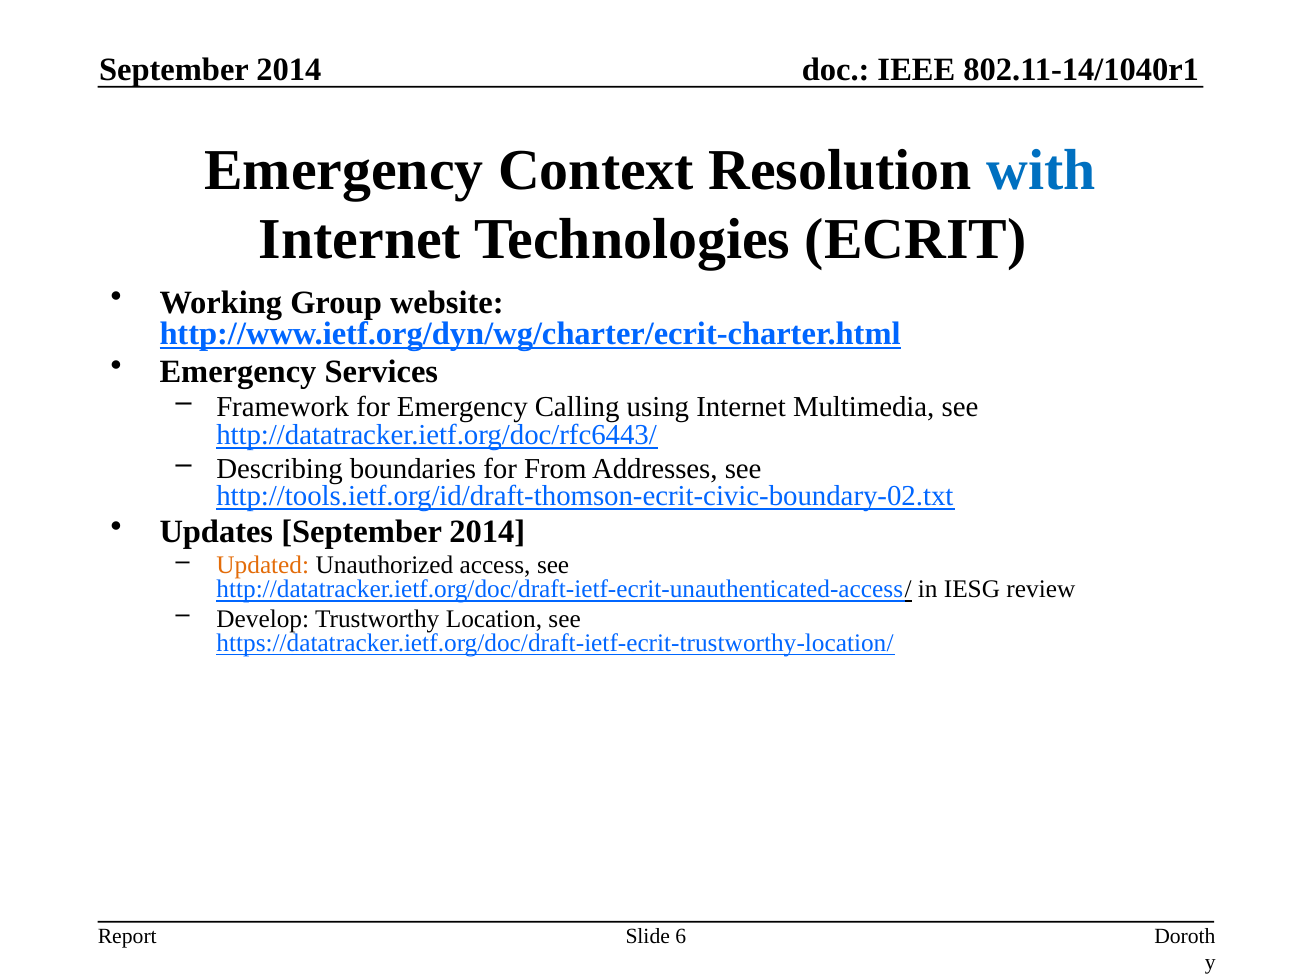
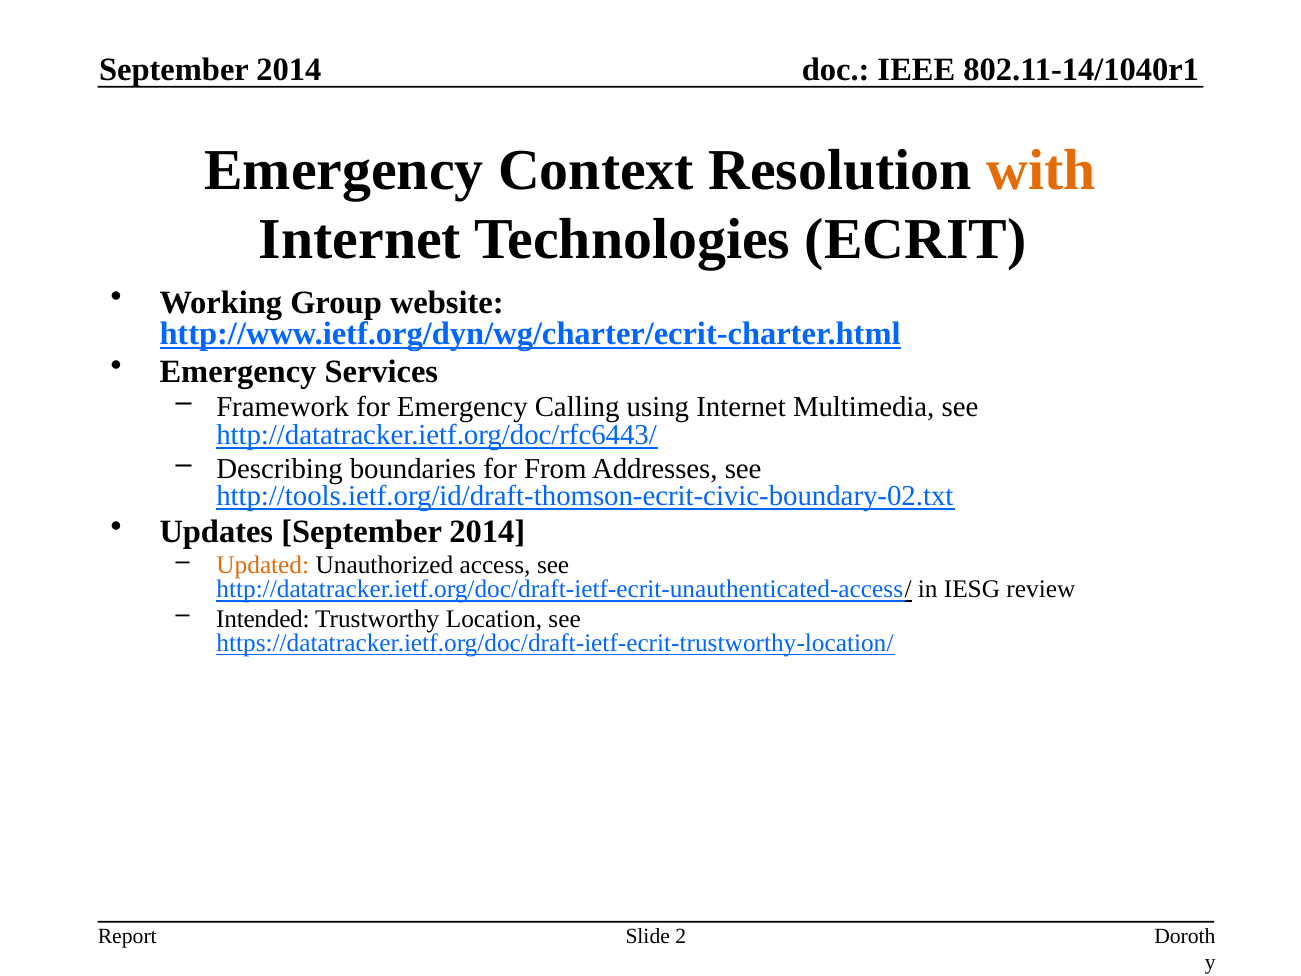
with colour: blue -> orange (1041, 170)
Develop: Develop -> Intended (263, 619)
6: 6 -> 2 (681, 936)
